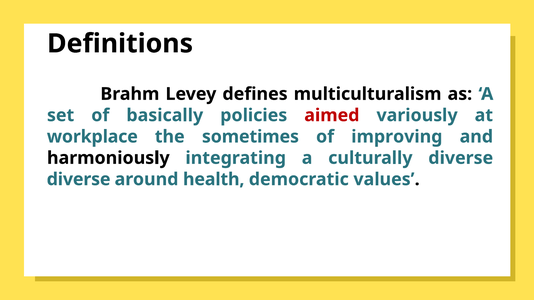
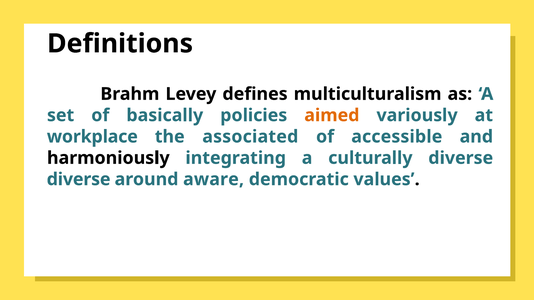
aimed colour: red -> orange (332, 115)
sometimes: sometimes -> associated (250, 137)
improving: improving -> accessible (397, 137)
health: health -> aware (214, 180)
